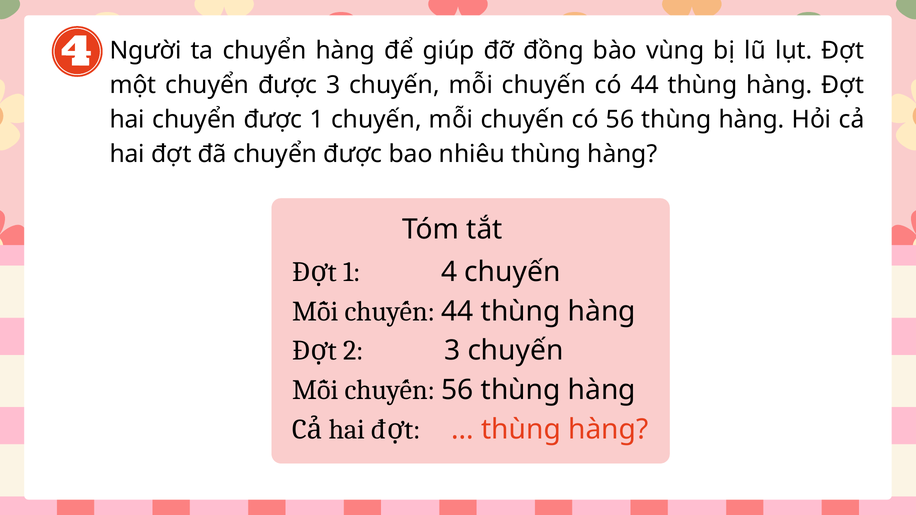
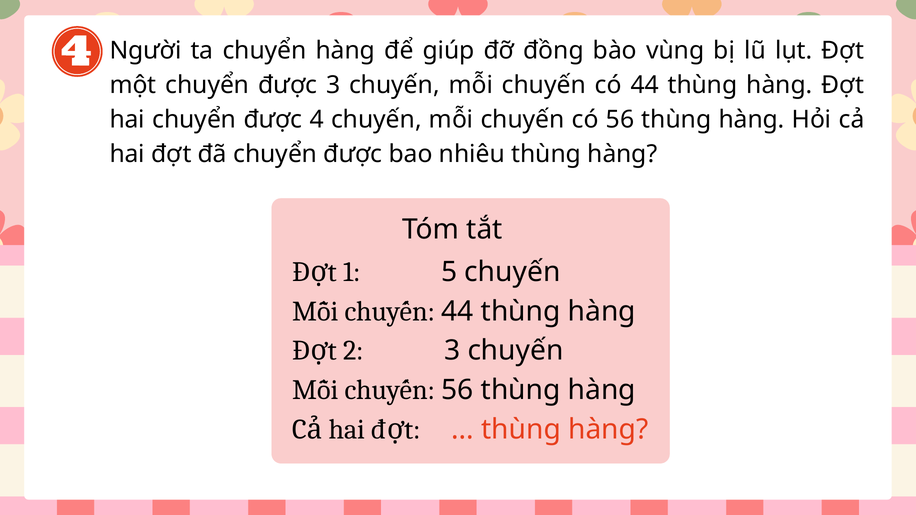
được 1: 1 -> 4 (317, 120)
4: 4 -> 5 (449, 272)
